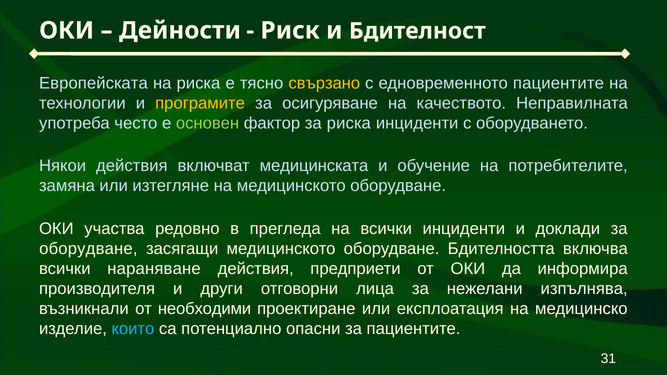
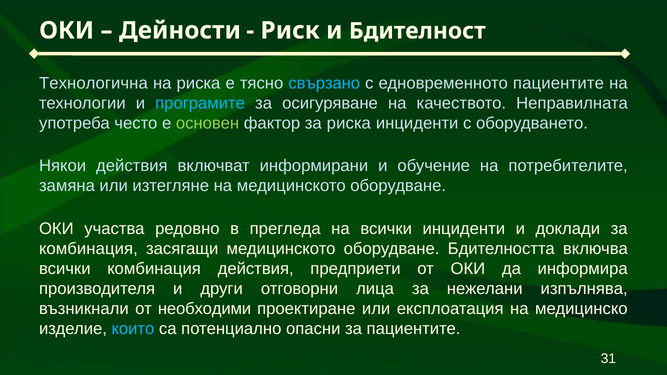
Европейската: Европейската -> Технологична (93, 83)
свързано colour: yellow -> light blue (324, 83)
програмите colour: yellow -> light blue (200, 103)
медицинската: медицинската -> информирани (314, 166)
оборудване: оборудване -> комбинация (88, 249)
всички нараняване: нараняване -> комбинация (154, 269)
